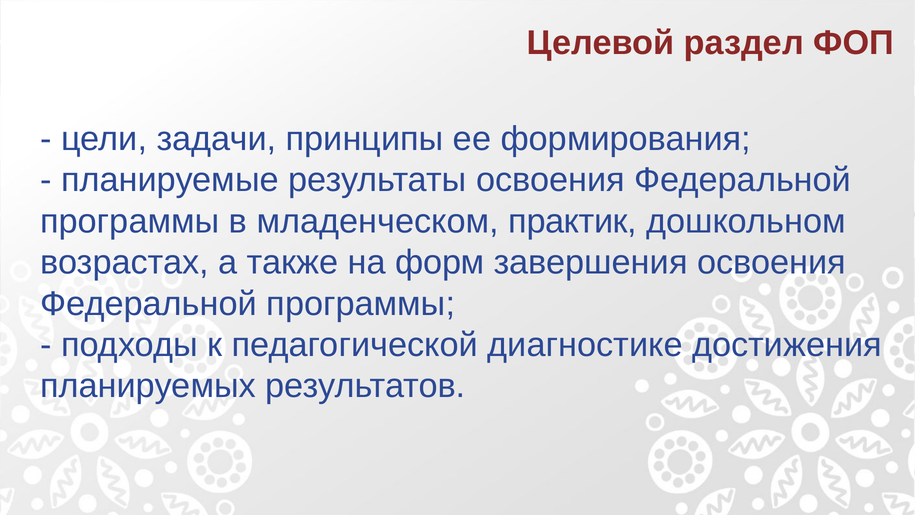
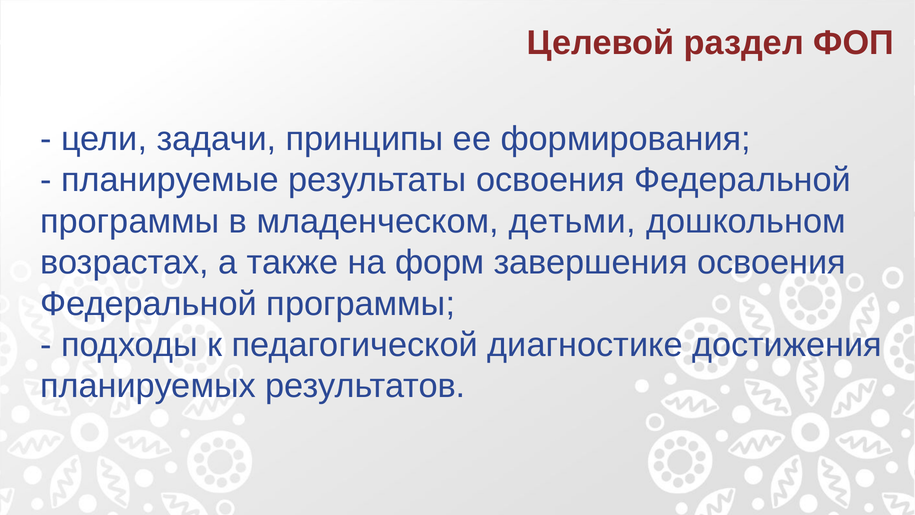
практик: практик -> детьми (572, 221)
